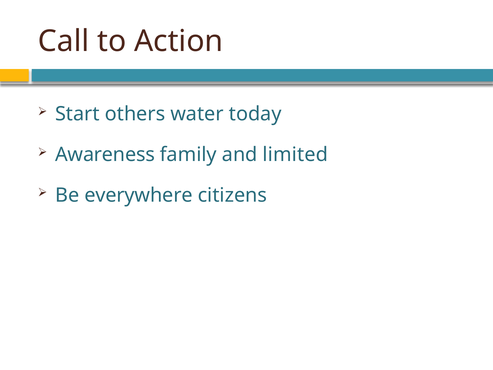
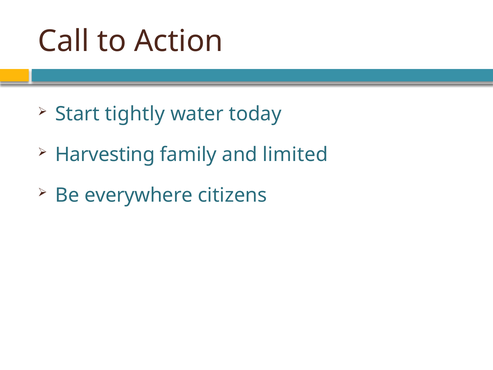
others: others -> tightly (135, 114)
Awareness: Awareness -> Harvesting (105, 154)
